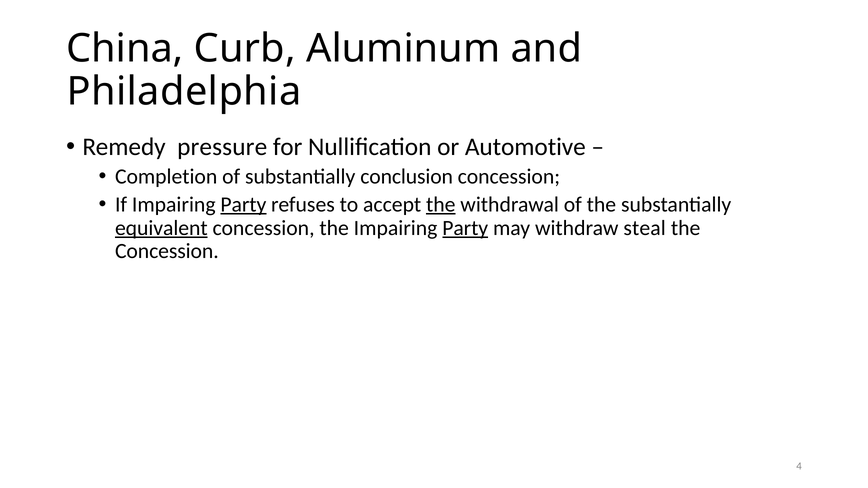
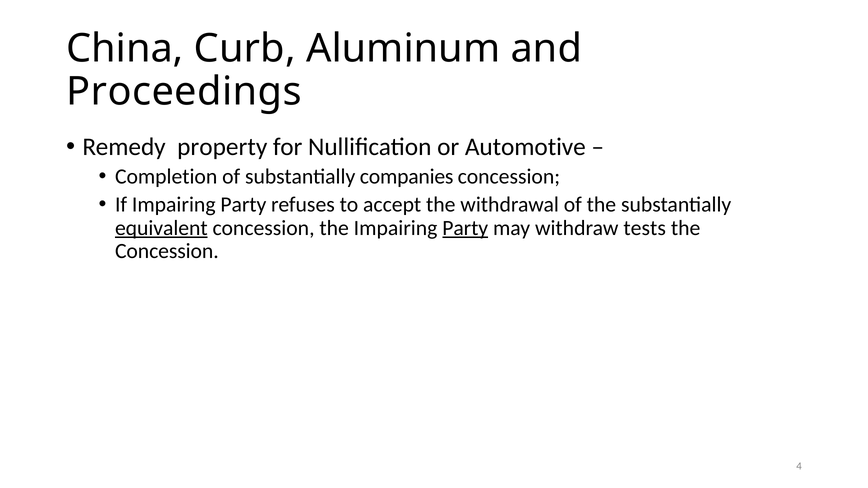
Philadelphia: Philadelphia -> Proceedings (184, 92)
pressure: pressure -> property (222, 147)
conclusion: conclusion -> companies (407, 177)
Party underline: present -> none (243, 205)
the underline: present -> none (441, 205)
steal: steal -> tests (645, 228)
